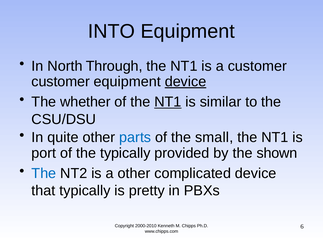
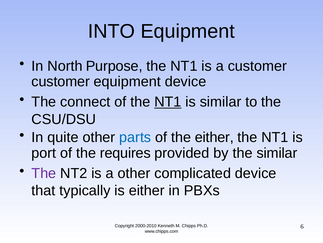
Through: Through -> Purpose (114, 66)
device underline: present -> none (186, 81)
whether: whether -> connect (85, 102)
the small: small -> either (214, 137)
the typically: typically -> requires (125, 153)
the shown: shown -> similar (277, 153)
The colour: blue -> purple (44, 173)
is pretty: pretty -> either (147, 190)
